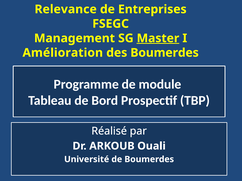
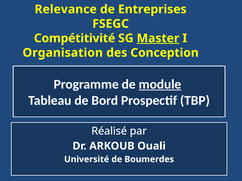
Management: Management -> Compétitivité (75, 38)
Amélioration: Amélioration -> Organisation (63, 53)
des Boumerdes: Boumerdes -> Conception (165, 53)
module underline: none -> present (160, 85)
